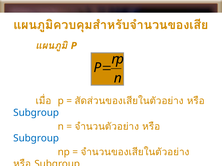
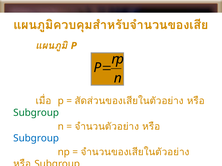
Subgroup colour: blue -> green (36, 113)
